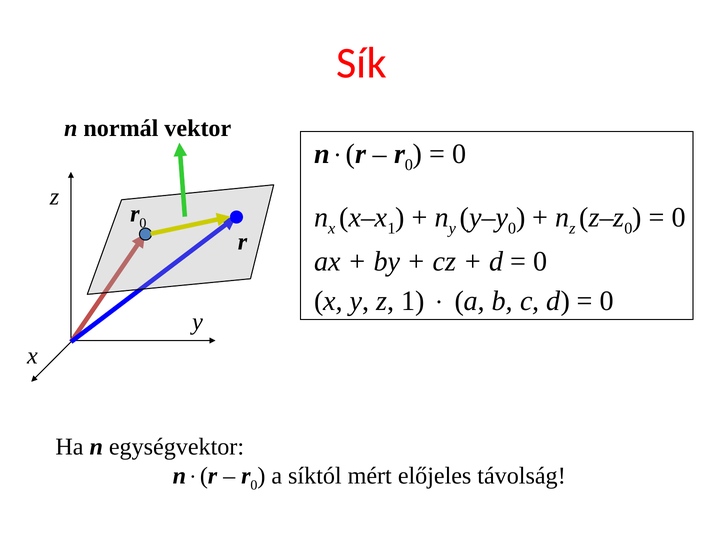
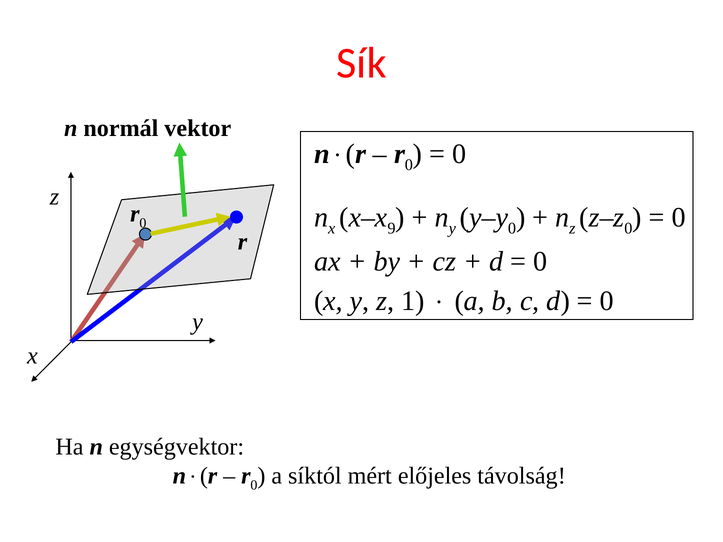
1: 1 -> 9 (391, 229)
